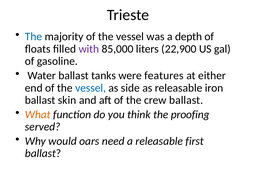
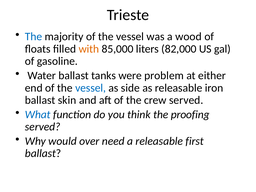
depth: depth -> wood (188, 37)
with colour: purple -> orange (89, 49)
22,900: 22,900 -> 82,000 (179, 49)
features: features -> problem (164, 76)
crew ballast: ballast -> served (186, 100)
What colour: orange -> blue (38, 115)
oars: oars -> over (89, 141)
